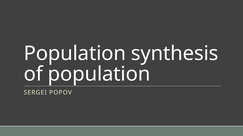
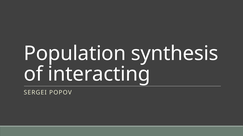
of population: population -> interacting (99, 74)
